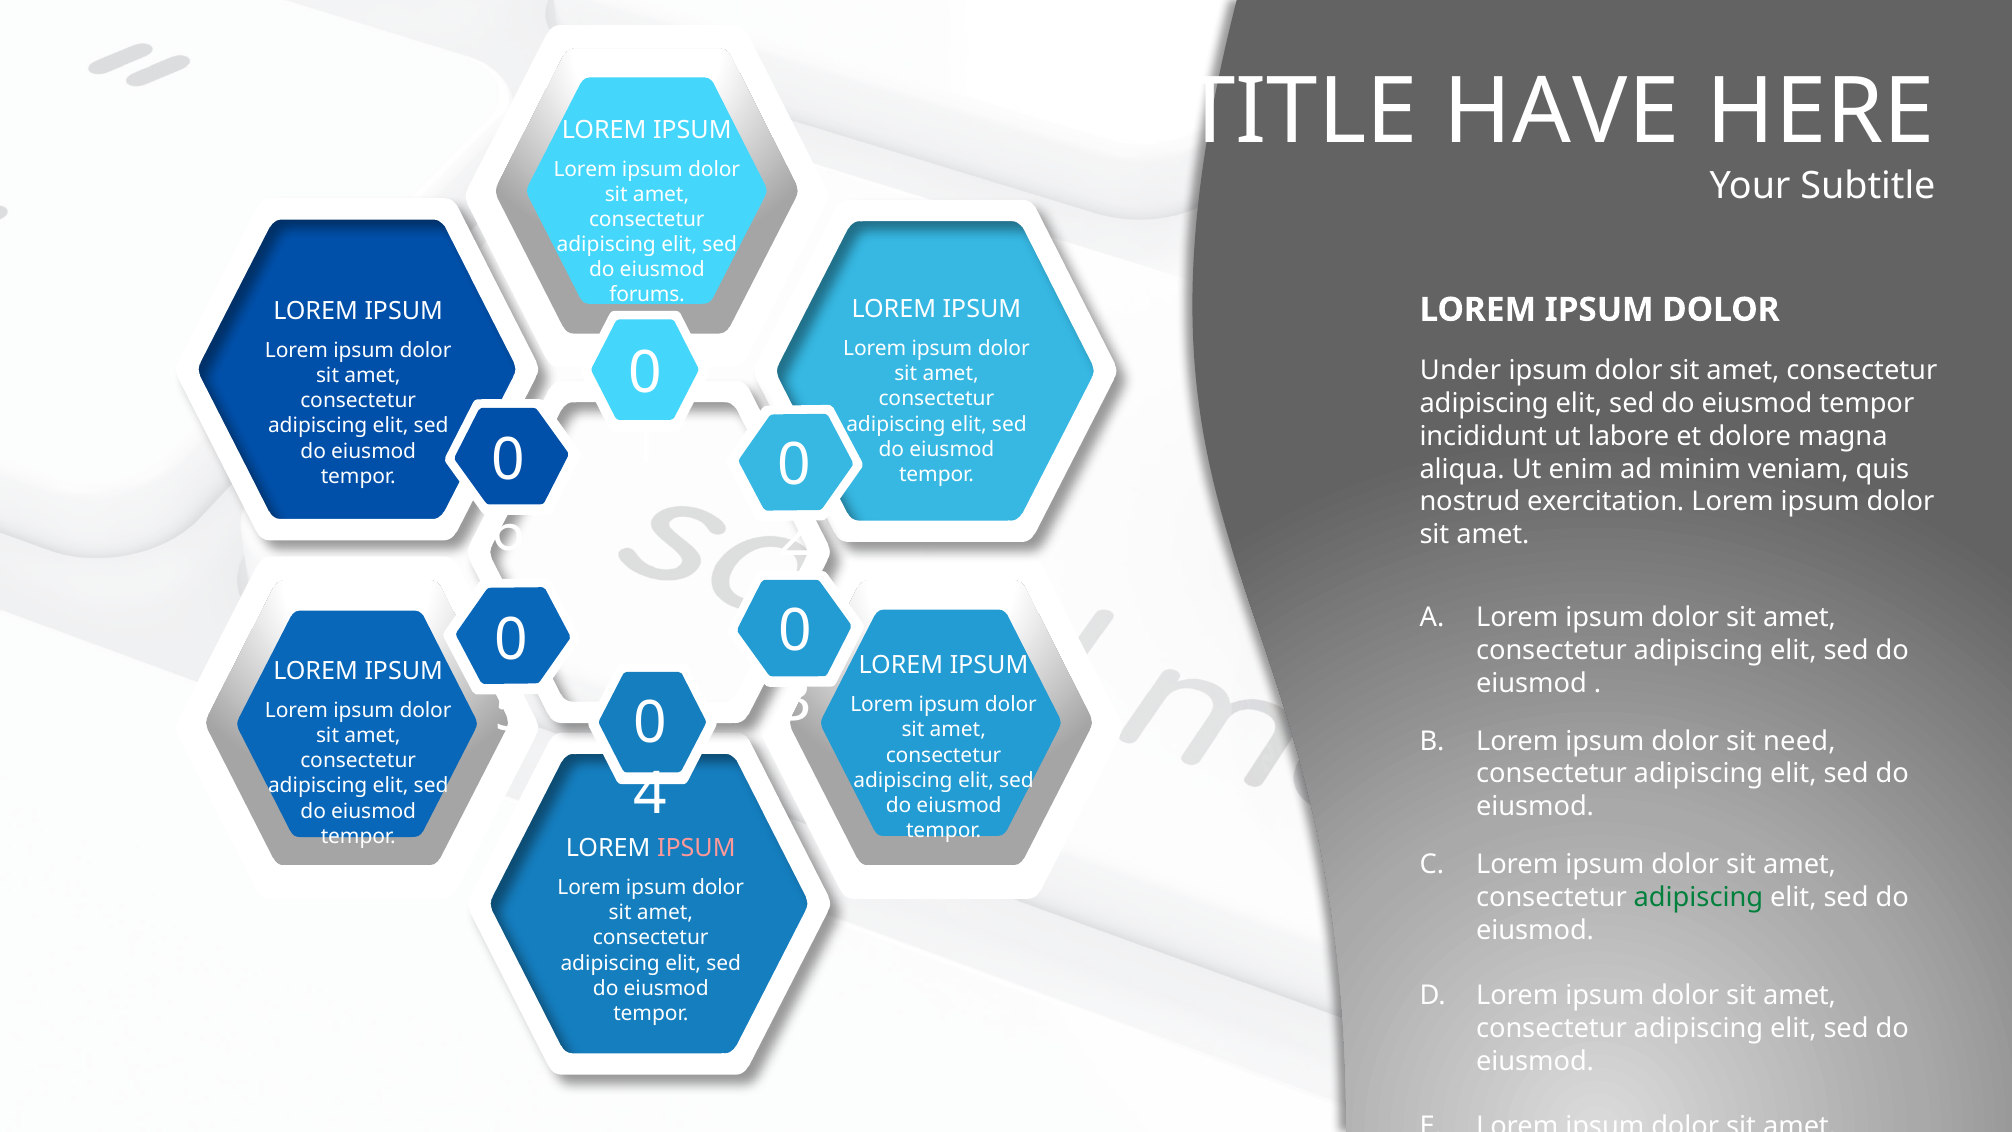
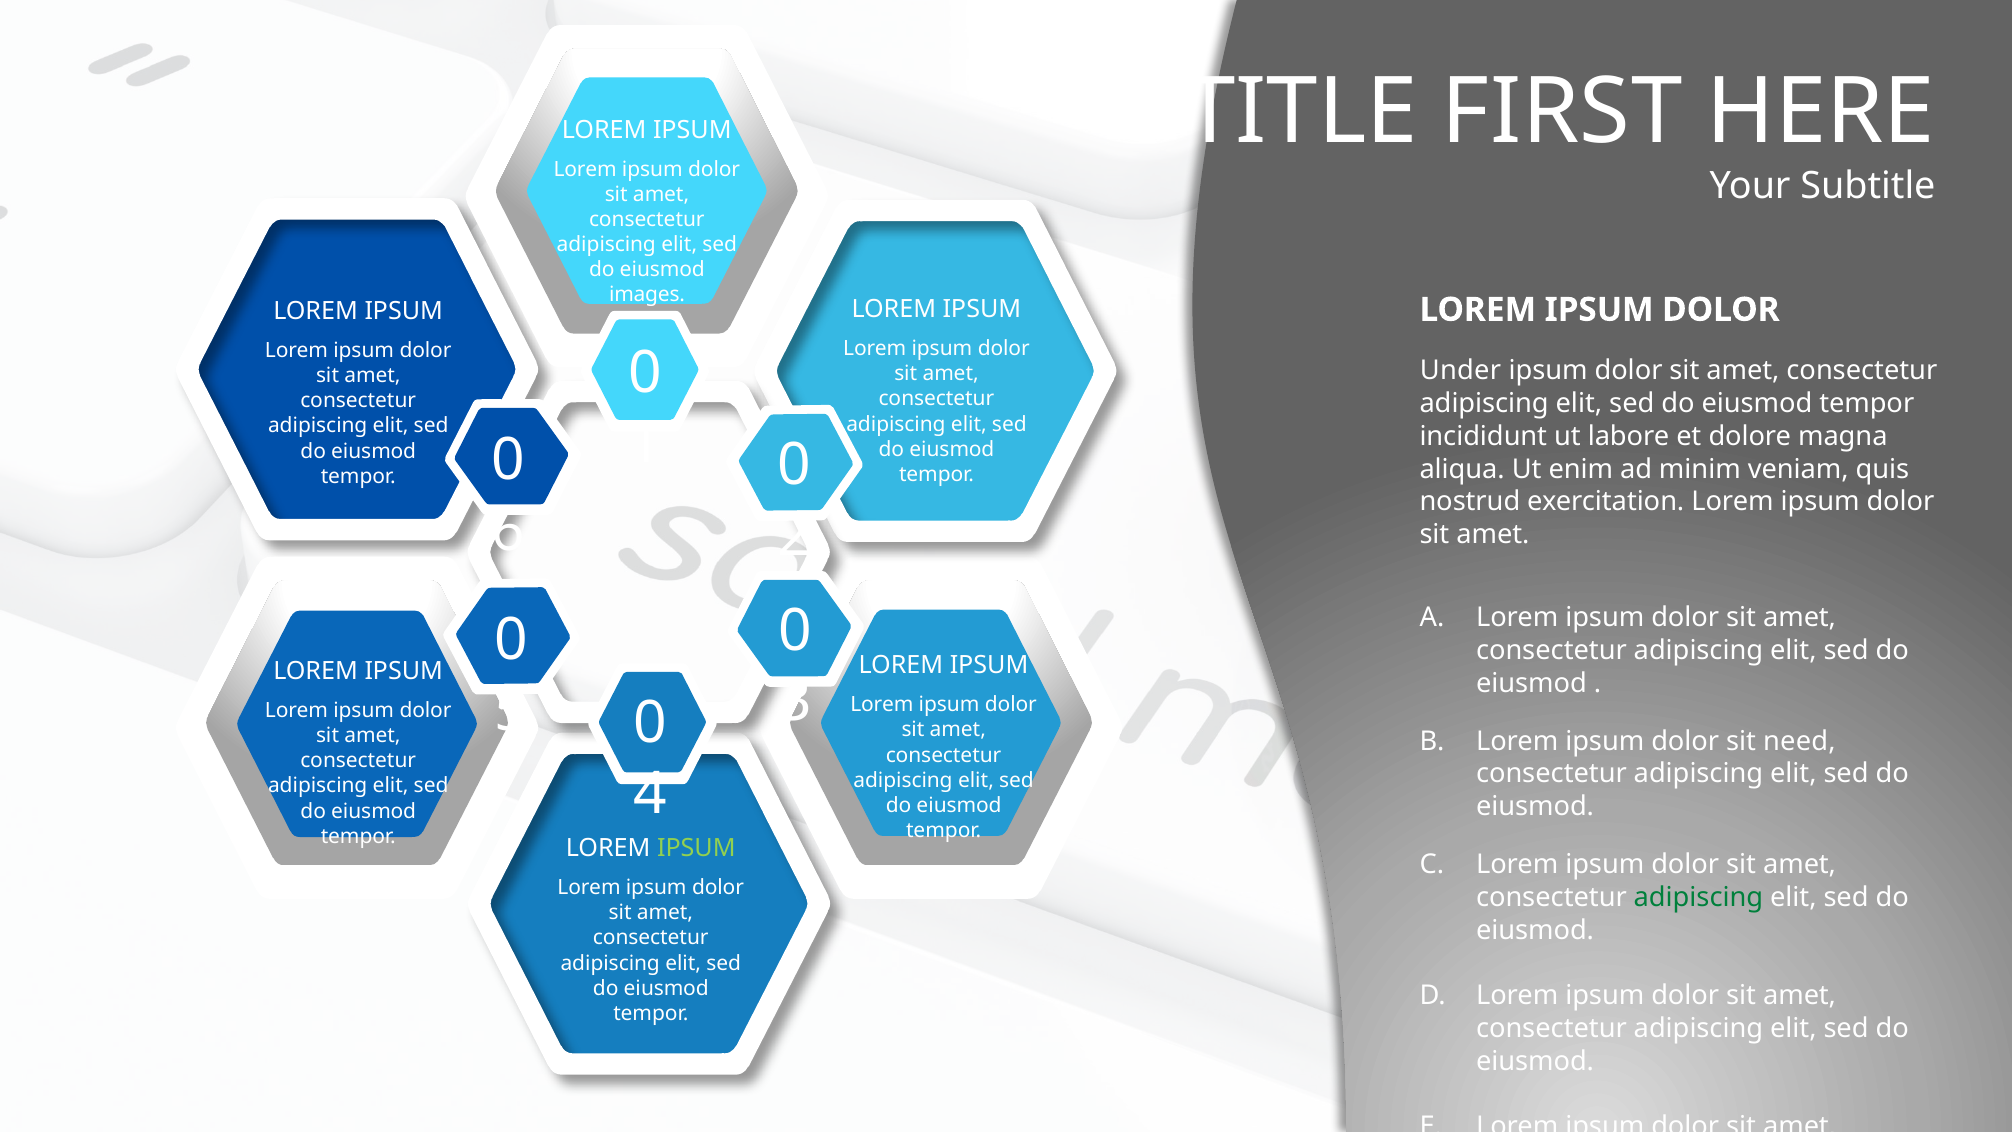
HAVE: HAVE -> FIRST (1562, 112)
forums: forums -> images (647, 295)
IPSUM colour: pink -> light green (696, 848)
